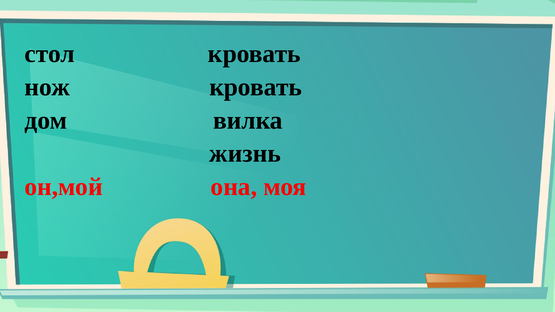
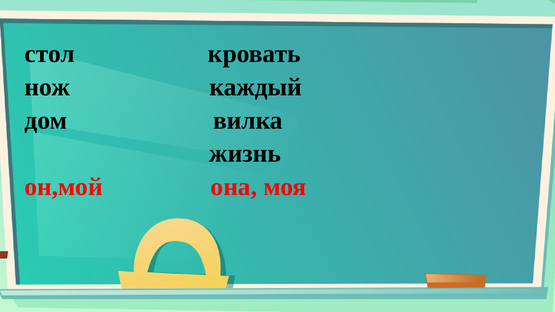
нож кровать: кровать -> каждый (256, 87)
